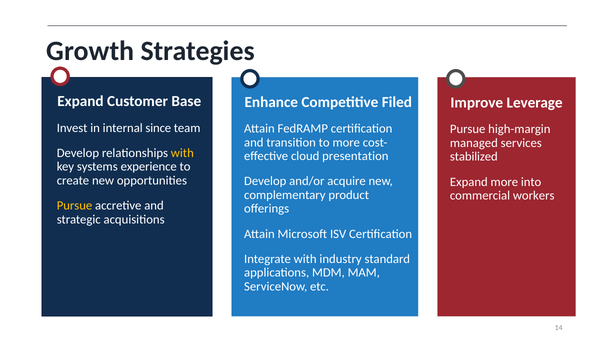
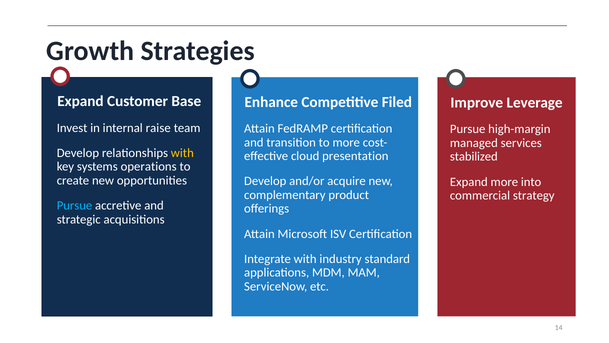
since: since -> raise (158, 128)
experience: experience -> operations (149, 167)
workers: workers -> strategy (534, 195)
Pursue colour: yellow -> light blue (74, 205)
